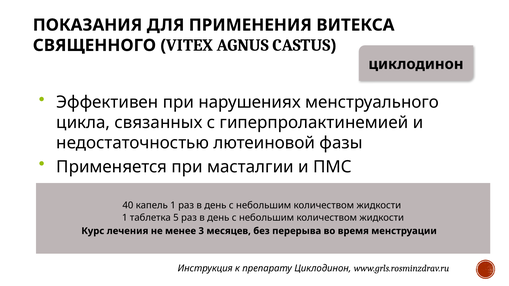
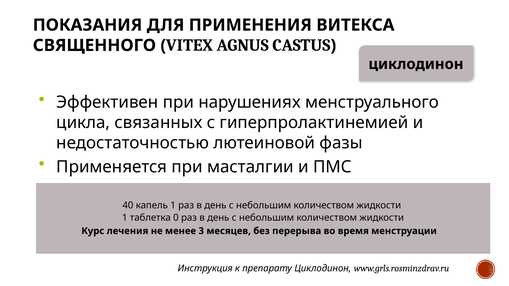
5: 5 -> 0 (176, 218)
